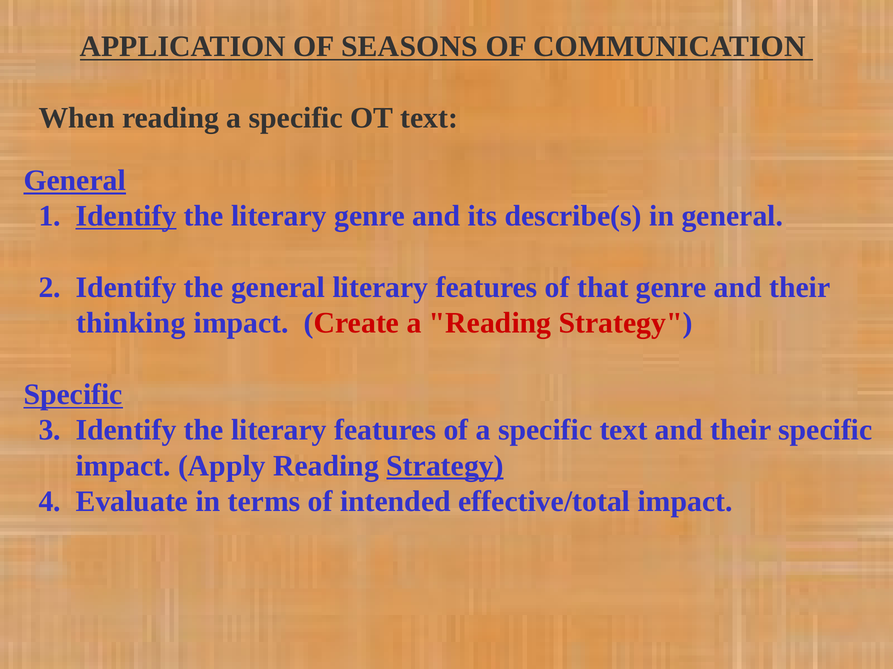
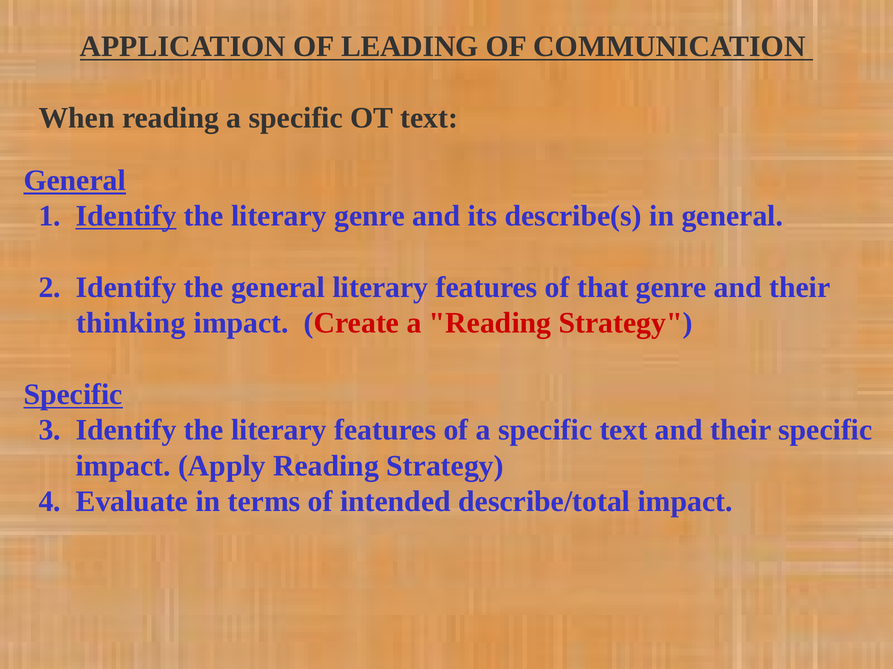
SEASONS: SEASONS -> LEADING (410, 47)
Strategy underline: present -> none (445, 466)
effective/total: effective/total -> describe/total (544, 502)
